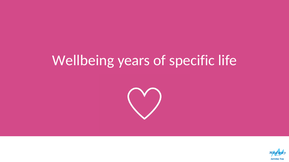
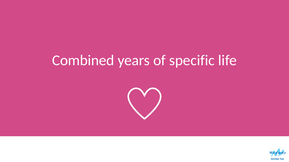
Wellbeing: Wellbeing -> Combined (83, 61)
